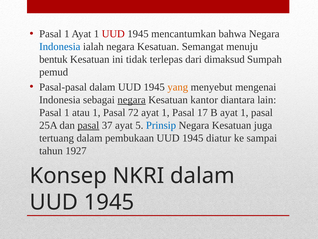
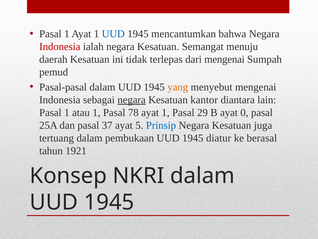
UUD colour: red -> blue (113, 34)
Indonesia colour: blue -> red (60, 47)
bentuk: bentuk -> daerah (53, 59)
dari dimaksud: dimaksud -> mengenai (224, 59)
72: 72 -> 78 (133, 112)
17: 17 -> 29 (202, 112)
B ayat 1: 1 -> 0 (244, 112)
pasal underline: present -> none (88, 125)
sampai: sampai -> berasal (262, 138)
1927: 1927 -> 1921 (76, 150)
